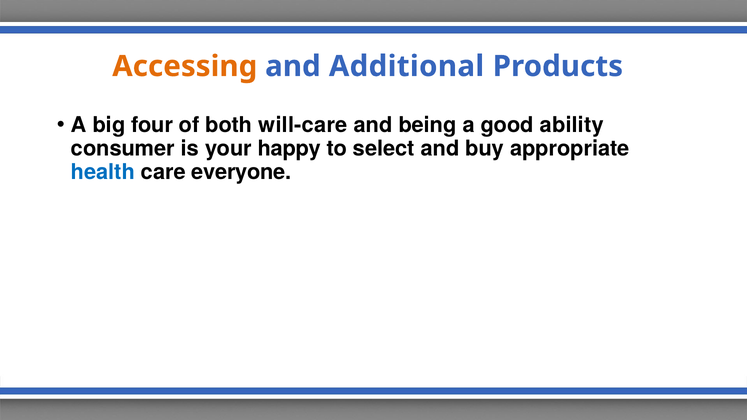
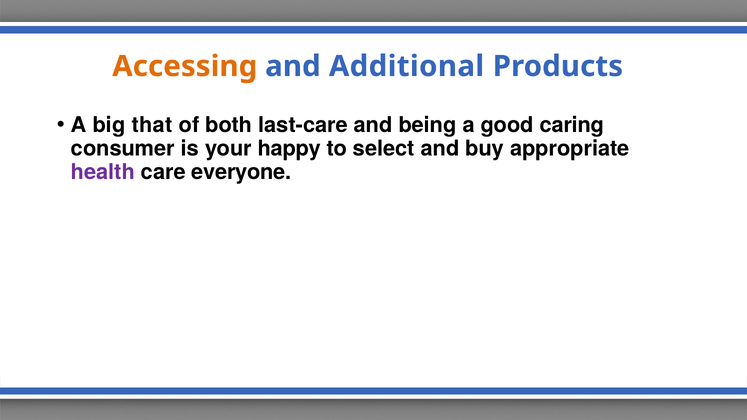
four: four -> that (152, 125)
will-care: will-care -> last-care (303, 125)
ability: ability -> caring (572, 125)
health colour: blue -> purple (103, 172)
